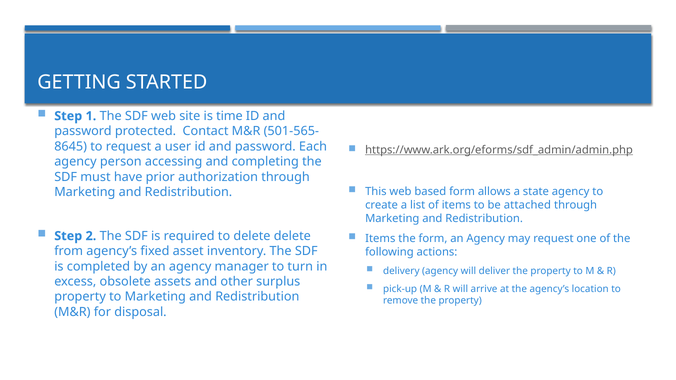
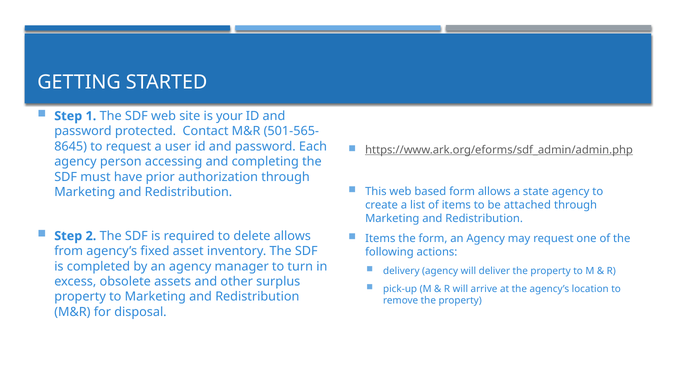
time: time -> your (229, 116)
delete delete: delete -> allows (292, 236)
